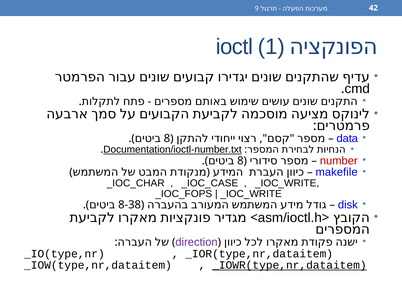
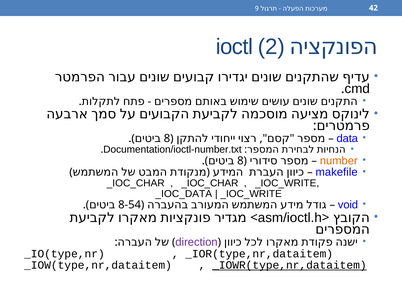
1: 1 -> 2 (271, 47)
Documentation/ioctl-number.txt underline: present -> none (173, 150)
number colour: red -> orange (339, 161)
_IOC_CASE: _IOC_CASE -> _IOC_CHAR (210, 184)
_IOC_FOPS: _IOC_FOPS -> _IOC_DATA (184, 194)
disk: disk -> void (348, 205)
8-38: 8-38 -> 8-54 (130, 205)
